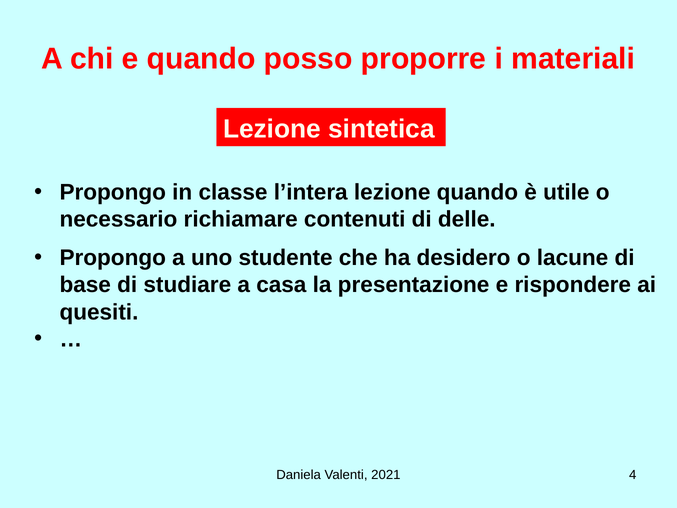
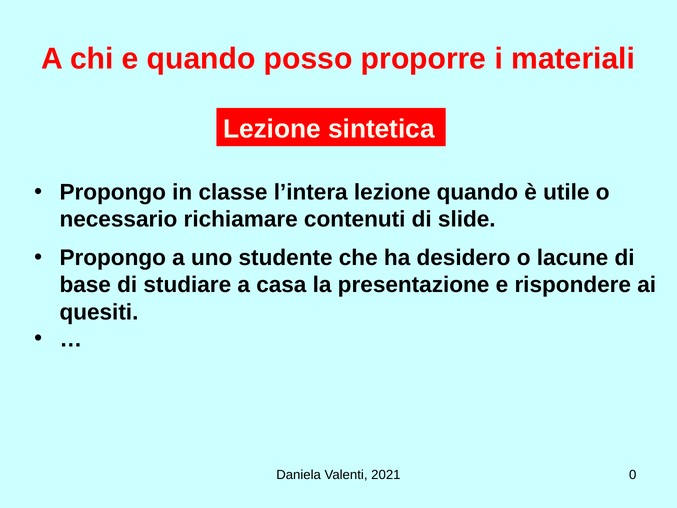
delle: delle -> slide (467, 219)
4: 4 -> 0 (633, 475)
